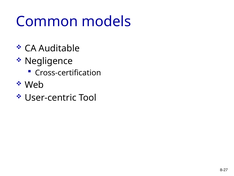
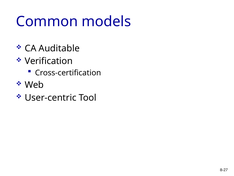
Negligence: Negligence -> Verification (49, 61)
